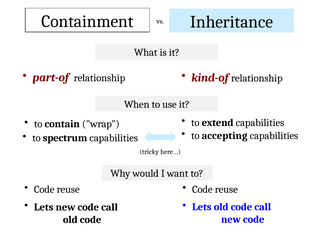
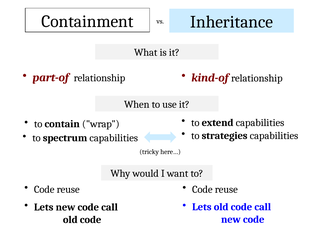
accepting: accepting -> strategies (225, 136)
